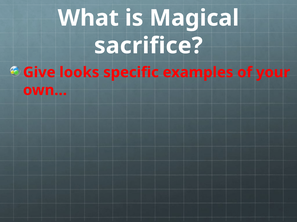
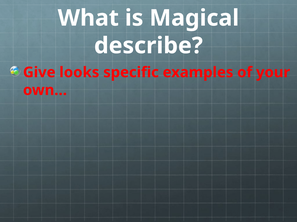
sacrifice: sacrifice -> describe (148, 46)
